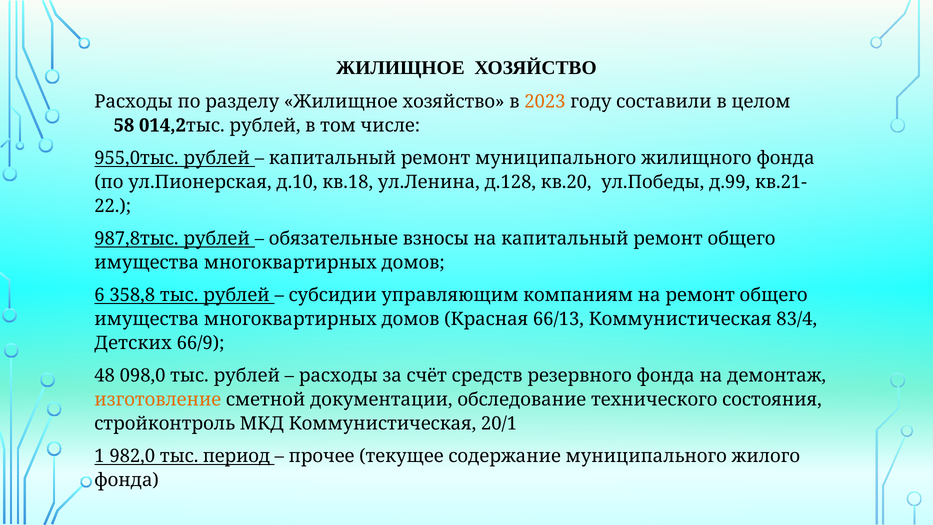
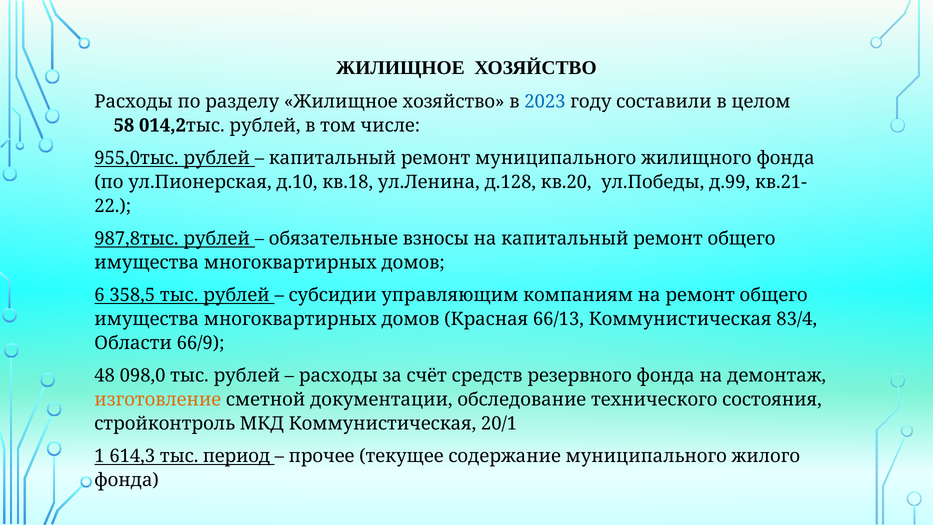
2023 colour: orange -> blue (545, 101)
358,8: 358,8 -> 358,5 (132, 295)
Детских: Детских -> Области (133, 343)
982,0: 982,0 -> 614,3 (132, 456)
